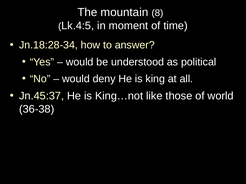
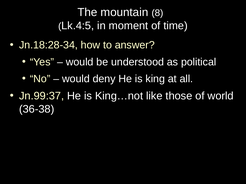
Jn.45:37: Jn.45:37 -> Jn.99:37 (42, 96)
